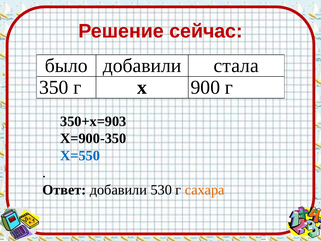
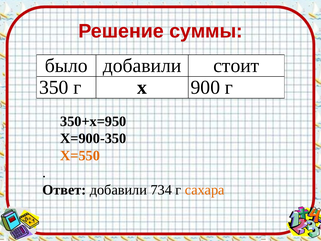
сейчас: сейчас -> суммы (206, 31)
стала: стала -> стоит (236, 66)
350+х=903: 350+х=903 -> 350+х=950 (93, 121)
Х=550 colour: blue -> orange (80, 155)
530: 530 -> 734 (161, 190)
